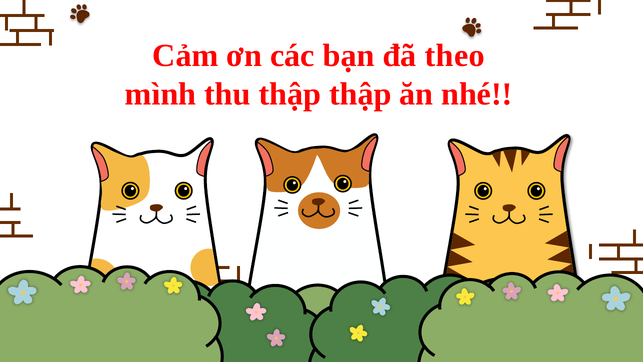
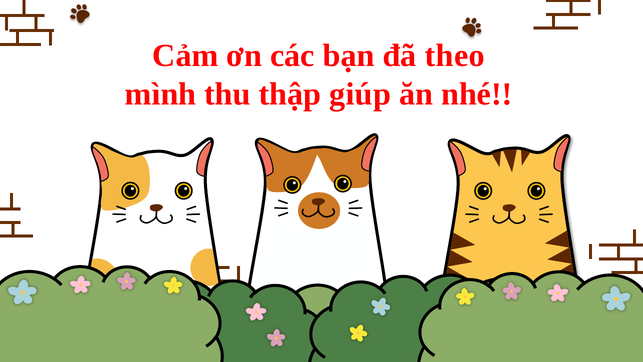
thập thập: thập -> giúp (360, 94)
